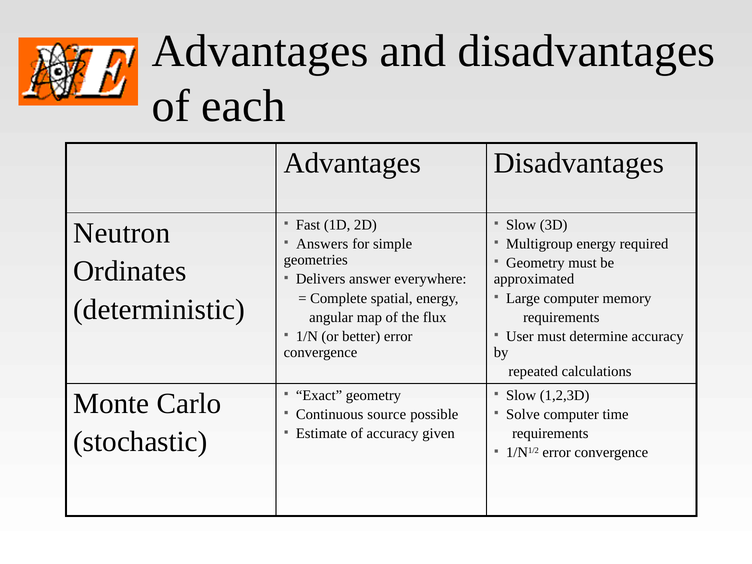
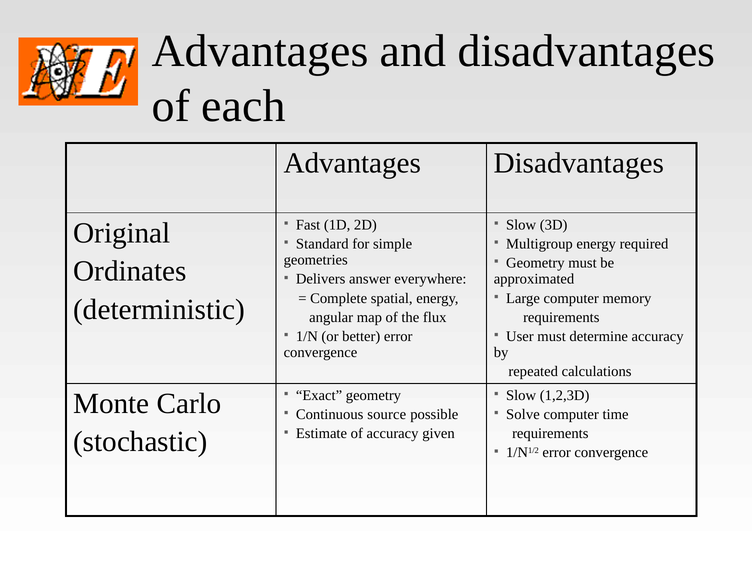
Neutron: Neutron -> Original (122, 233)
Answers: Answers -> Standard (322, 244)
